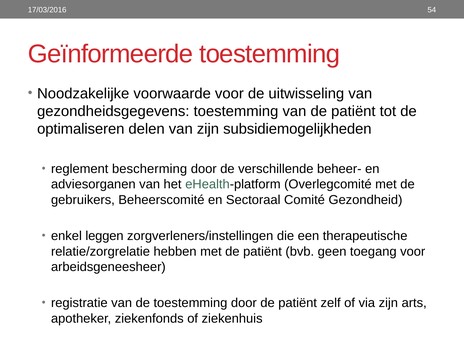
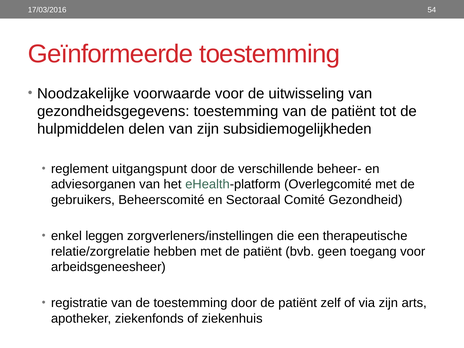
optimaliseren: optimaliseren -> hulpmiddelen (81, 129)
bescherming: bescherming -> uitgangspunt (150, 169)
